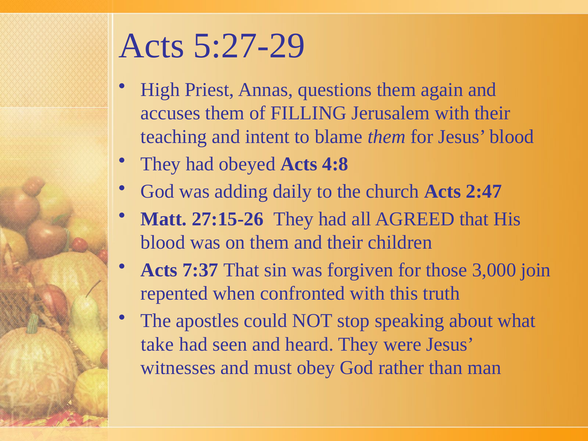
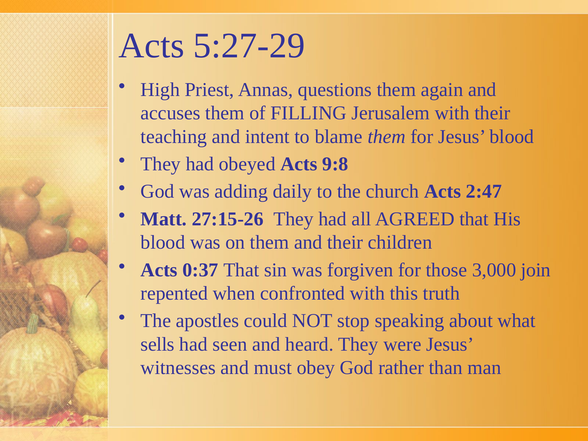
4:8: 4:8 -> 9:8 (335, 164)
7:37: 7:37 -> 0:37 (200, 270)
take: take -> sells (158, 344)
